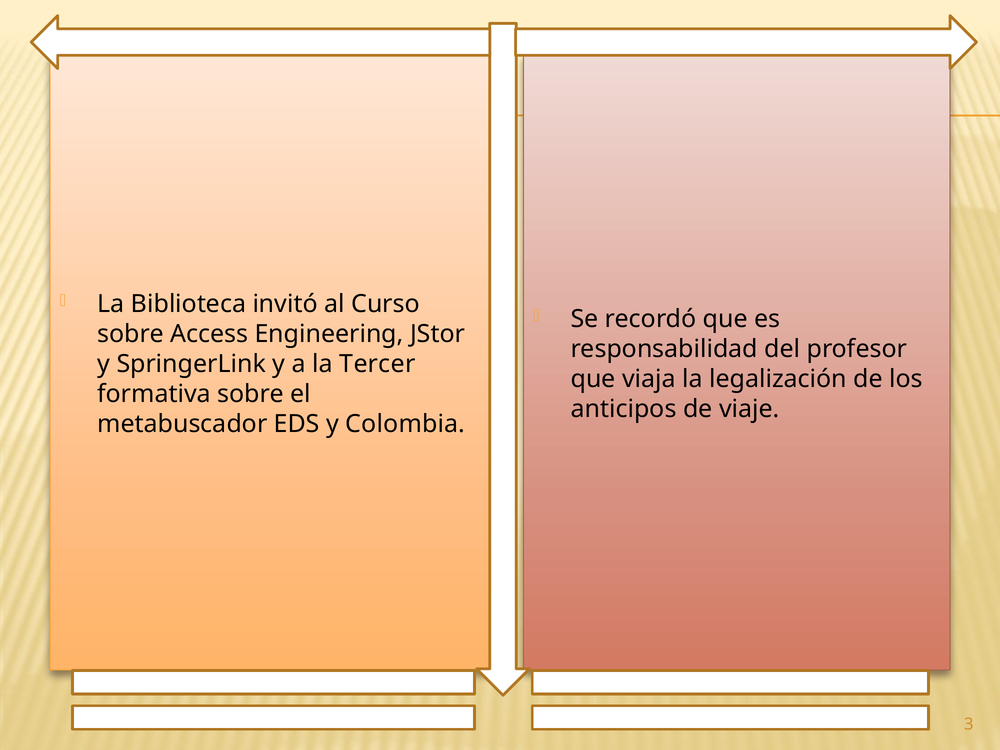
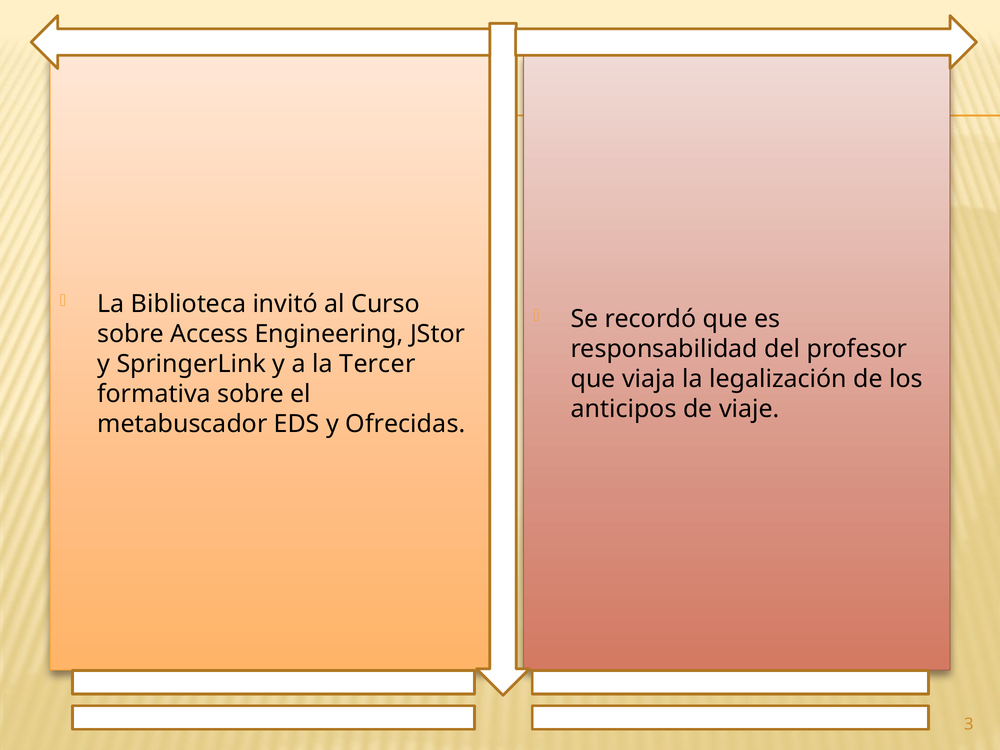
Colombia: Colombia -> Ofrecidas (405, 424)
